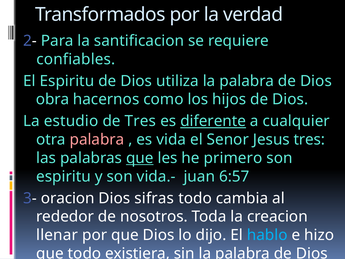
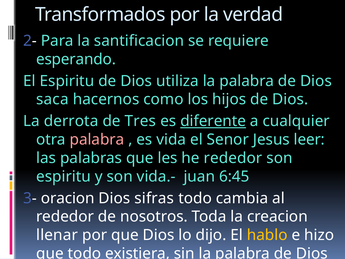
confiables: confiables -> esperando (76, 59)
obra: obra -> saca (52, 99)
estudio: estudio -> derrota (71, 121)
Jesus tres: tres -> leer (309, 139)
que underline: present -> none (140, 158)
he primero: primero -> rededor (233, 158)
6:57: 6:57 -> 6:45 (234, 176)
hablo colour: light blue -> yellow (267, 235)
